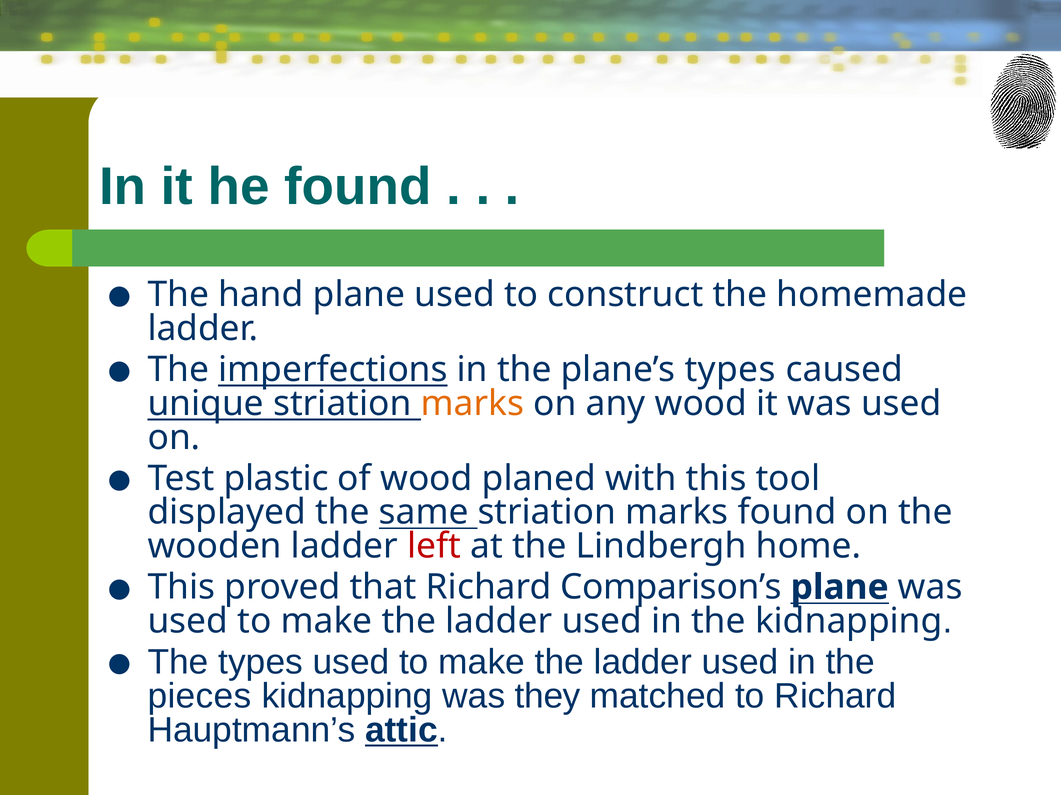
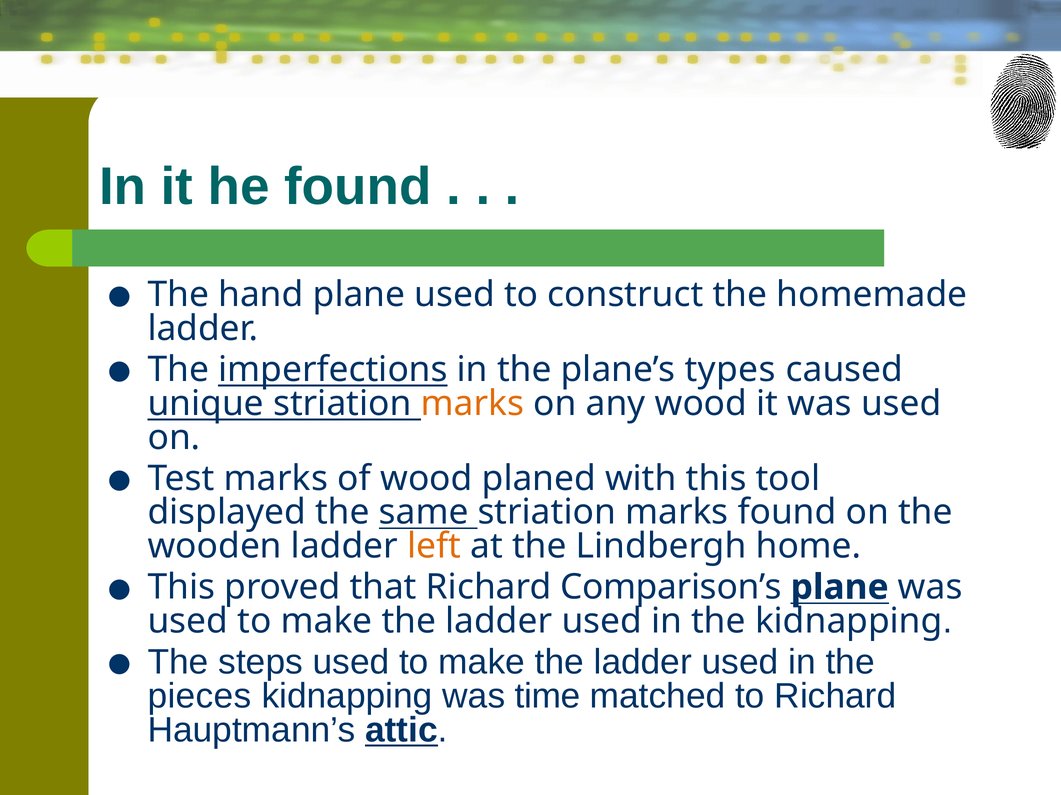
Test plastic: plastic -> marks (276, 479)
left colour: red -> orange (434, 547)
The types: types -> steps (261, 663)
they: they -> time (548, 697)
